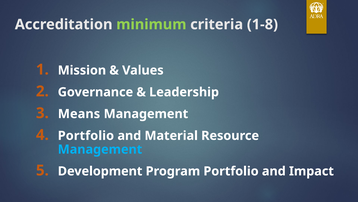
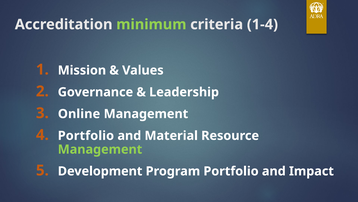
1-8: 1-8 -> 1-4 (262, 24)
Means: Means -> Online (79, 114)
Management colour: light blue -> light green (100, 149)
